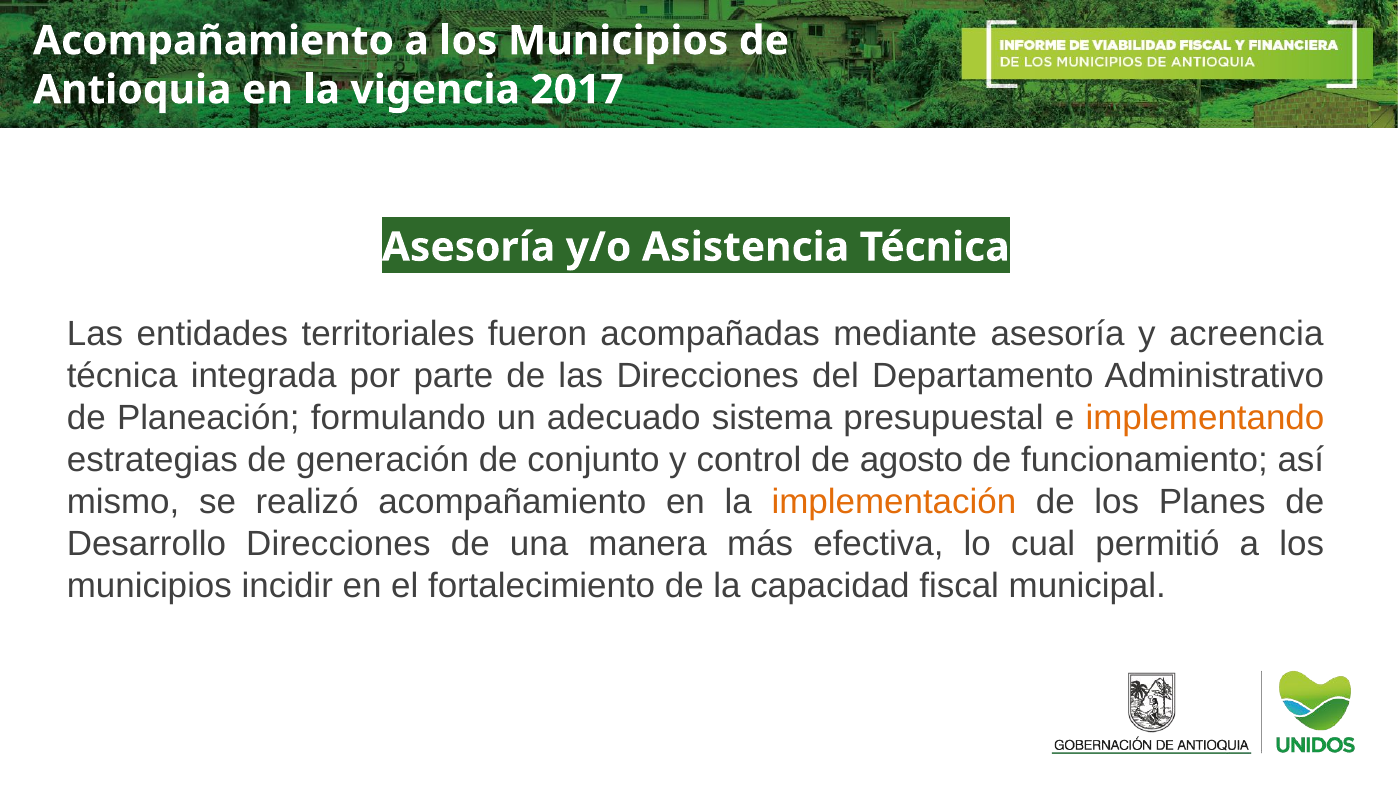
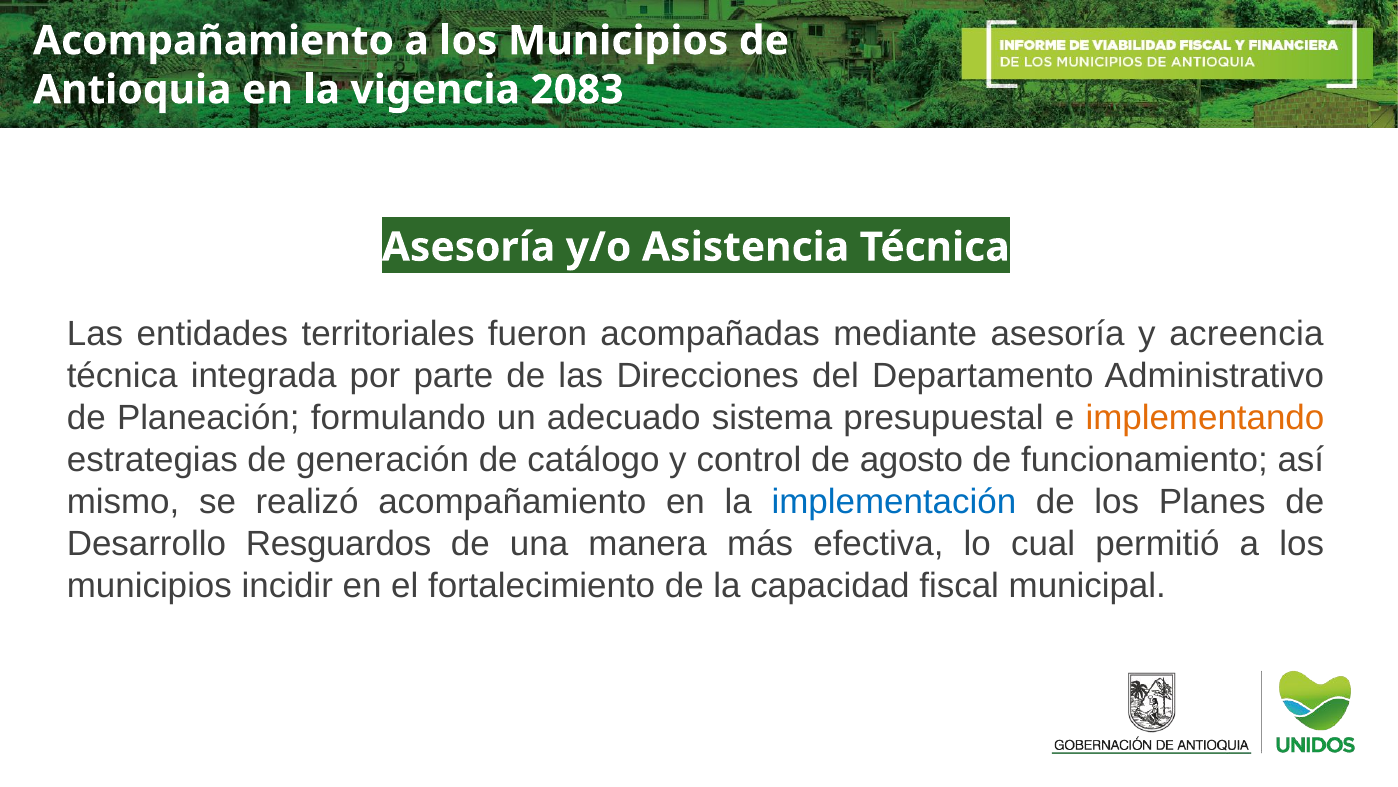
2017: 2017 -> 2083 (577, 90)
conjunto: conjunto -> catálogo (594, 460)
implementación colour: orange -> blue (894, 502)
Desarrollo Direcciones: Direcciones -> Resguardos (339, 544)
